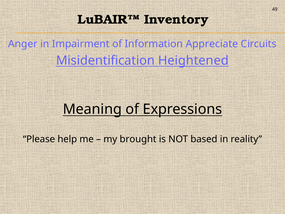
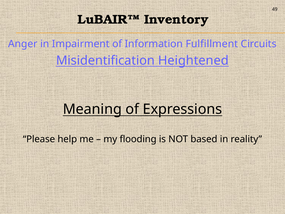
Appreciate: Appreciate -> Fulfillment (212, 44)
brought: brought -> flooding (138, 139)
